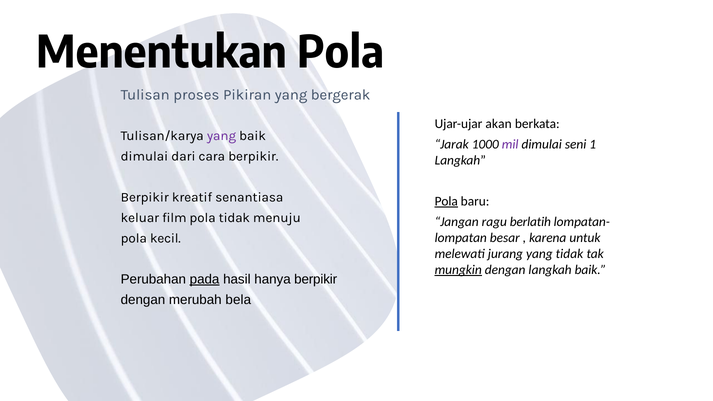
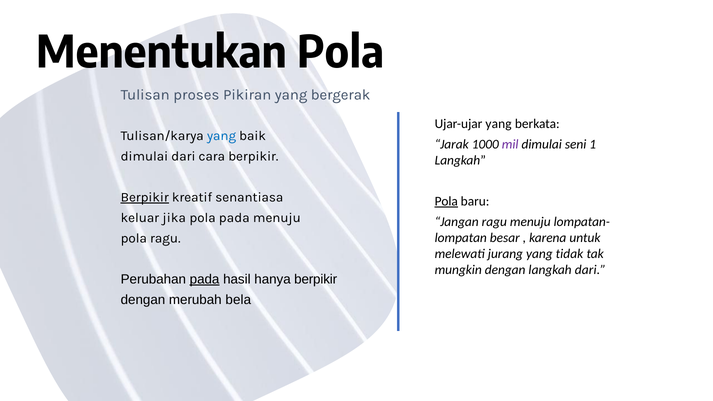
Ujar-ujar akan: akan -> yang (499, 124)
yang colour: purple -> blue (221, 136)
Berpikir underline: none -> present (145, 197)
film: film -> jika (174, 218)
pola tidak: tidak -> pada (234, 218)
ragu berlatih: berlatih -> menuju (530, 222)
pola kecil: kecil -> ragu (165, 238)
mungkin underline: present -> none (458, 270)
langkah baik: baik -> dari (590, 270)
